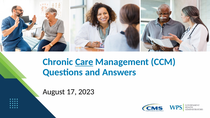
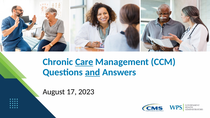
and underline: none -> present (93, 72)
